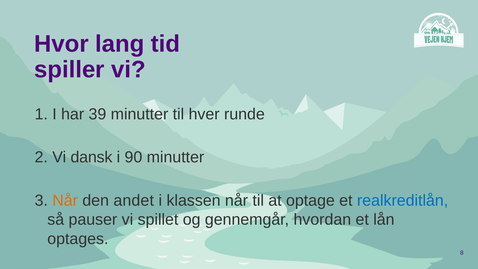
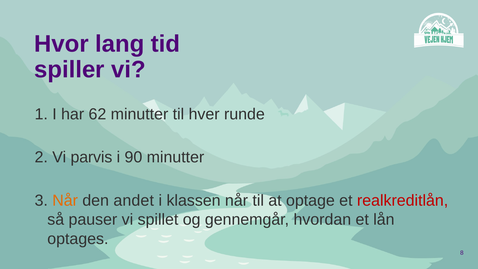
39: 39 -> 62 (97, 114)
dansk: dansk -> parvis (91, 157)
realkreditlån colour: blue -> red (403, 200)
